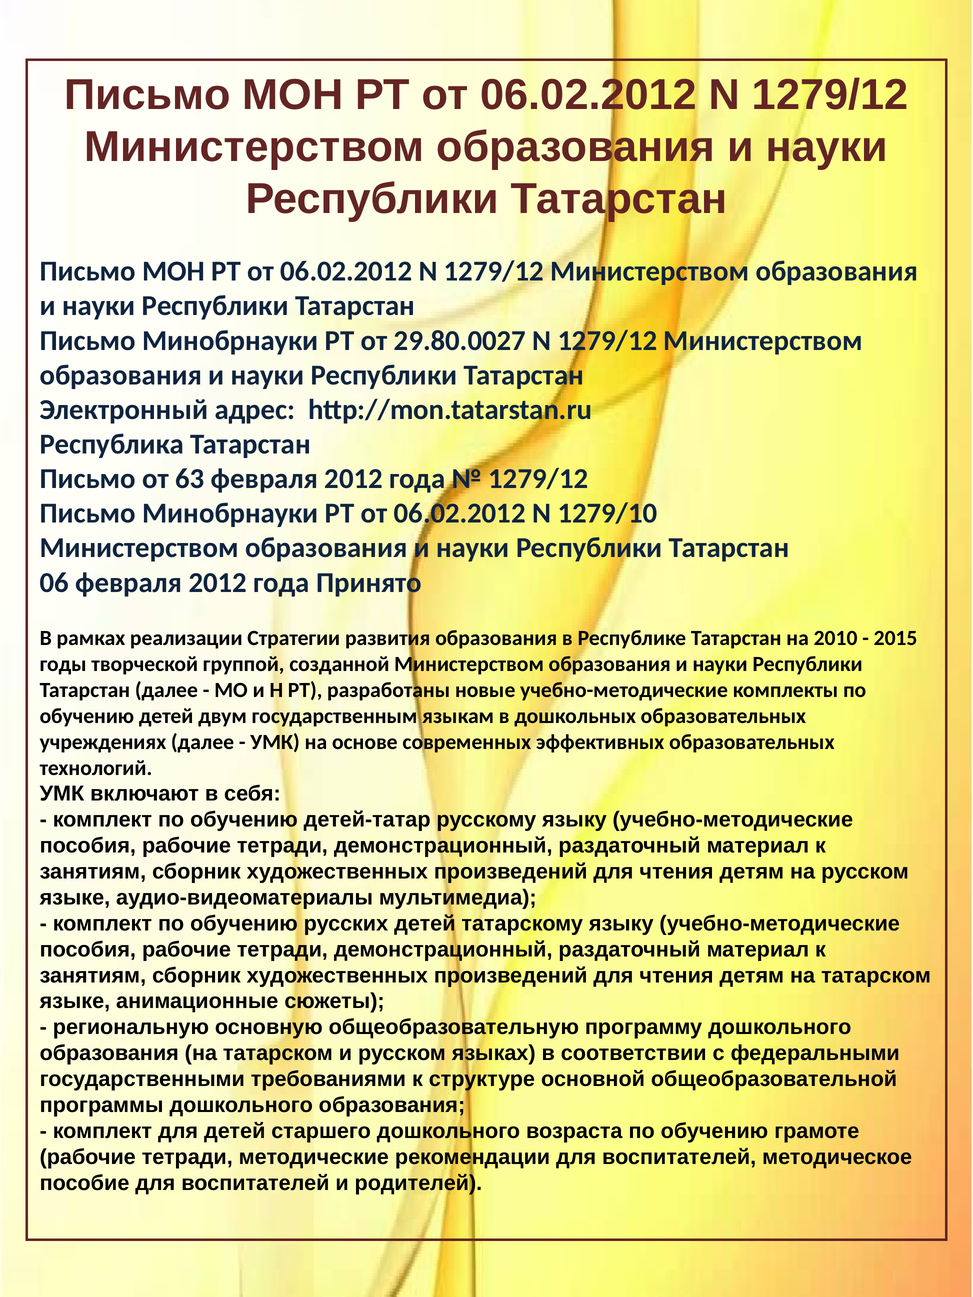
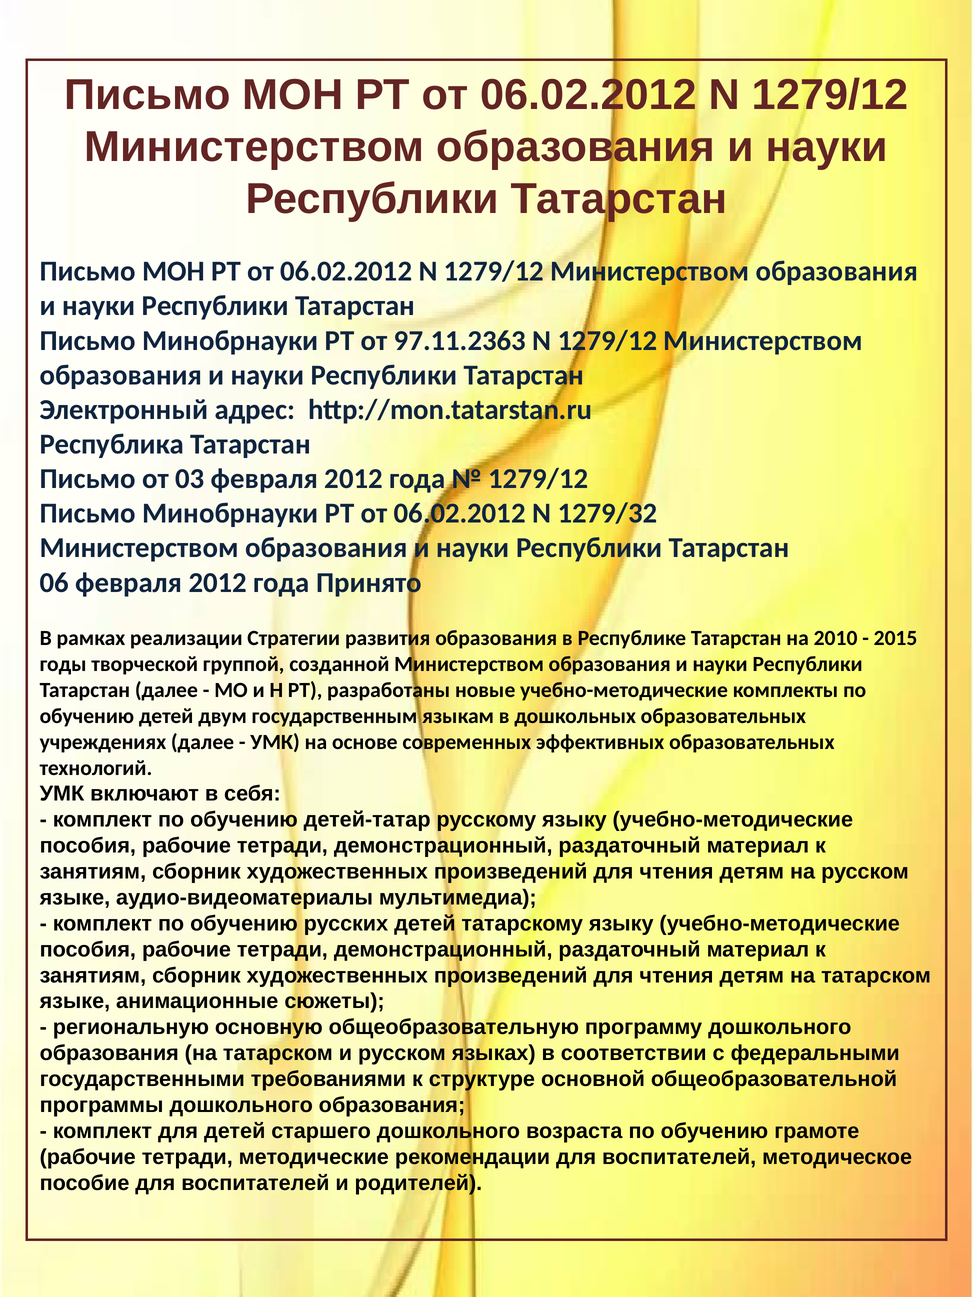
29.80.0027: 29.80.0027 -> 97.11.2363 (460, 341)
63: 63 -> 03 (190, 479)
1279/10: 1279/10 -> 1279/32 (607, 514)
